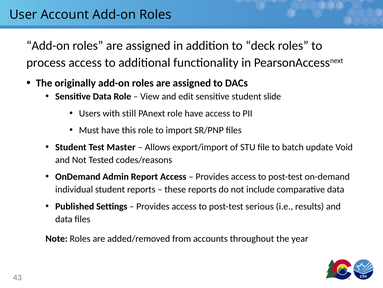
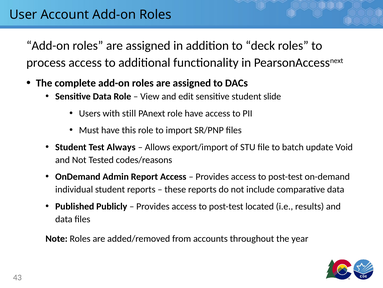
originally: originally -> complete (75, 83)
Master: Master -> Always (121, 147)
Settings: Settings -> Publicly (112, 206)
serious: serious -> located (260, 206)
